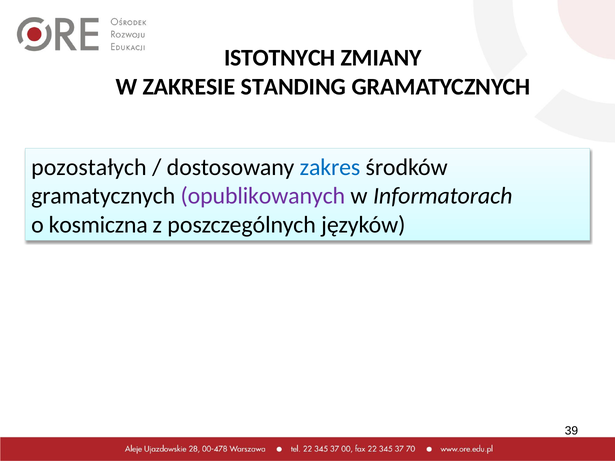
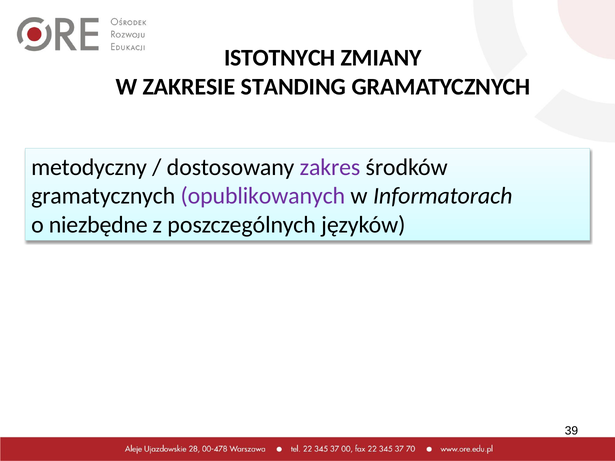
pozostałych: pozostałych -> metodyczny (89, 167)
zakres colour: blue -> purple (330, 167)
kosmiczna: kosmiczna -> niezbędne (98, 225)
